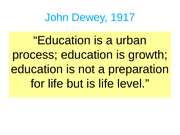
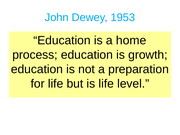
1917: 1917 -> 1953 (123, 17)
urban: urban -> home (131, 40)
